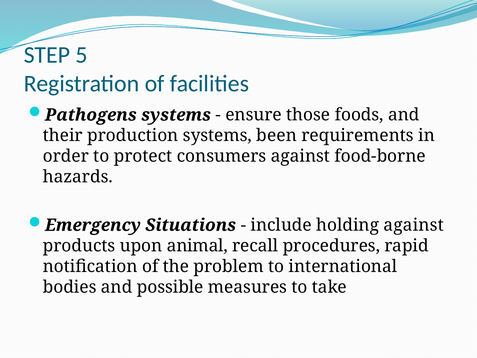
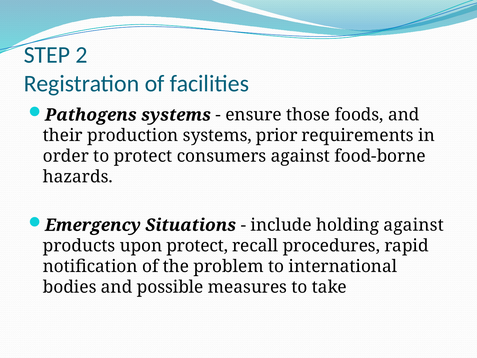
5: 5 -> 2 (82, 55)
been: been -> prior (277, 136)
upon animal: animal -> protect (197, 246)
